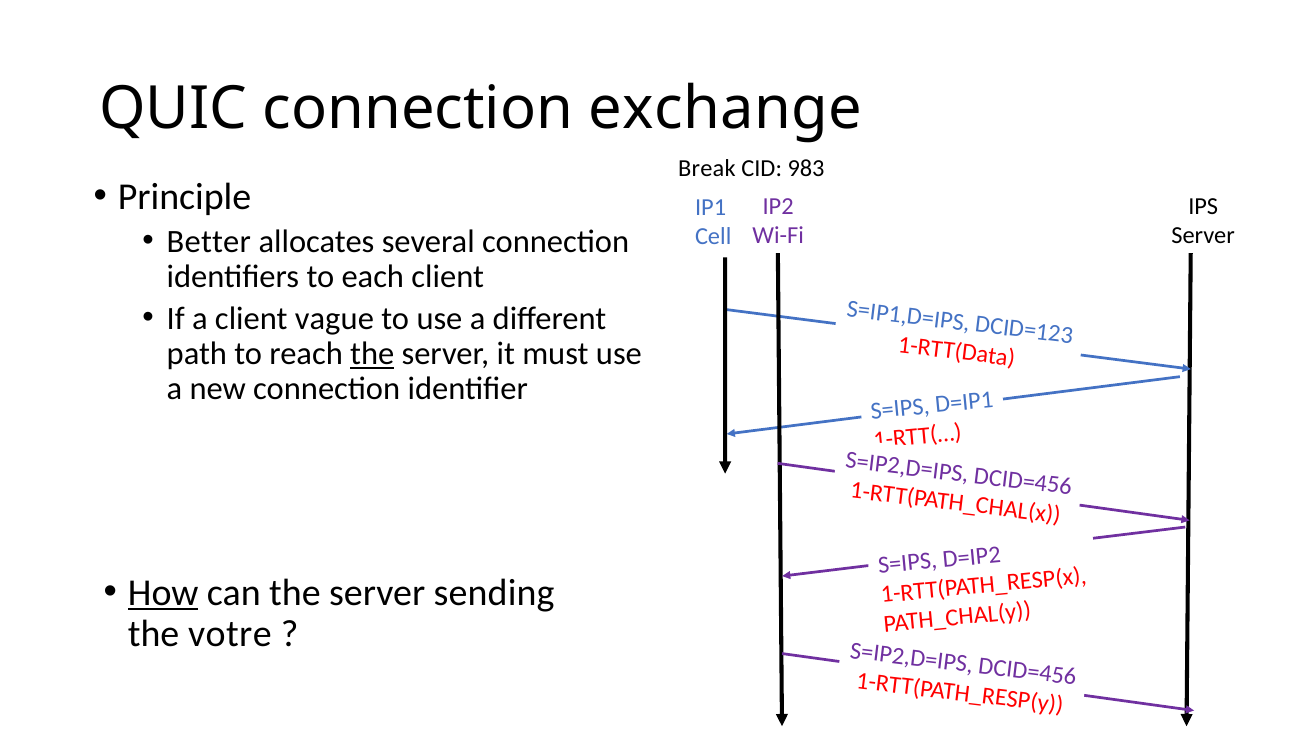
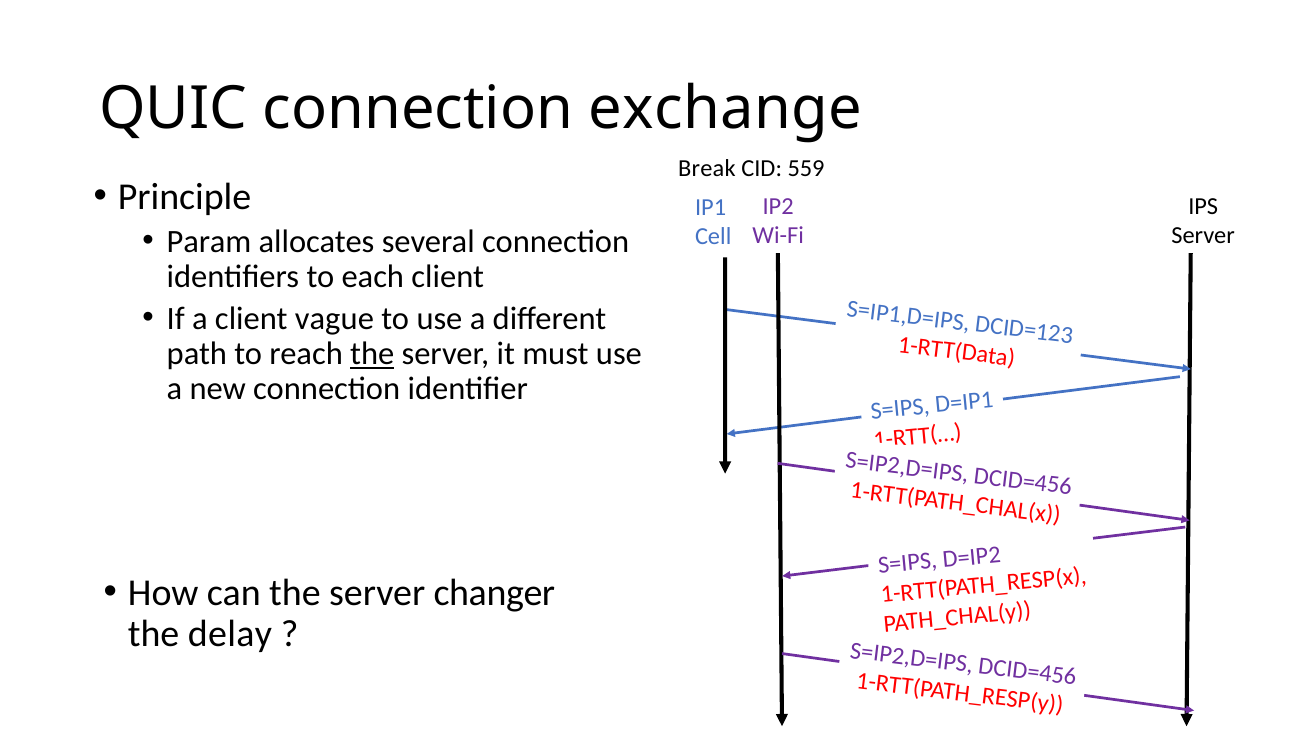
983: 983 -> 559 (806, 168)
Better: Better -> Param (209, 241)
How underline: present -> none (163, 593)
sending: sending -> changer (494, 593)
votre: votre -> delay (230, 634)
